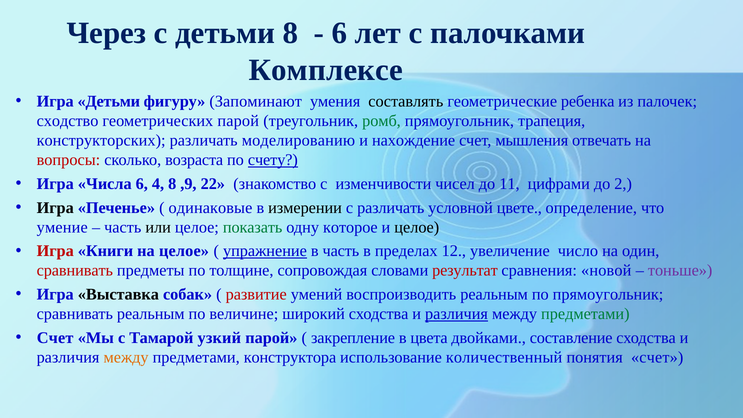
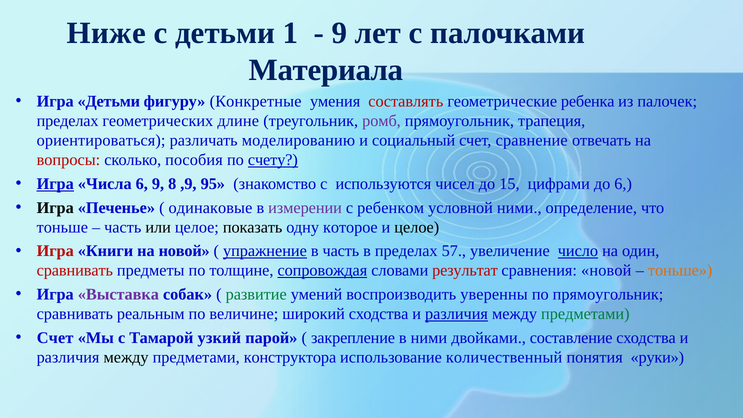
Через: Через -> Ниже (106, 33)
детьми 8: 8 -> 1 (291, 33)
6: 6 -> 9 (339, 33)
Комплексе: Комплексе -> Материала (326, 70)
Запоминают: Запоминают -> Конкретные (256, 102)
составлять colour: black -> red (406, 102)
сходство: сходство -> пределах (68, 121)
геометрических парой: парой -> длине (238, 121)
ромб colour: green -> purple (381, 121)
конструкторских: конструкторских -> ориентироваться (101, 141)
нахождение: нахождение -> социальный (414, 141)
мышления: мышления -> сравнение (532, 141)
возраста: возраста -> пособия (194, 160)
Игра underline: none -> present (55, 184)
6 4: 4 -> 9 (158, 184)
22: 22 -> 95 (213, 184)
изменчивости: изменчивости -> используются (383, 184)
11: 11 -> 15 (509, 184)
до 2: 2 -> 6 (623, 184)
измерении colour: black -> purple (305, 208)
с различать: различать -> ребенком (391, 208)
условной цвете: цвете -> ними (519, 208)
умение: умение -> тоньше (62, 227)
показать colour: green -> black (253, 227)
на целое: целое -> новой (184, 251)
12: 12 -> 57 (454, 251)
число underline: none -> present (578, 251)
сопровождая underline: none -> present (322, 271)
тоньше colour: purple -> orange (680, 271)
Выставка colour: black -> purple (118, 294)
развитие colour: red -> green (256, 294)
воспроизводить реальным: реальным -> уверенны (494, 294)
в цвета: цвета -> ними (429, 338)
между colour: orange -> black (126, 357)
понятия счет: счет -> руки (657, 357)
